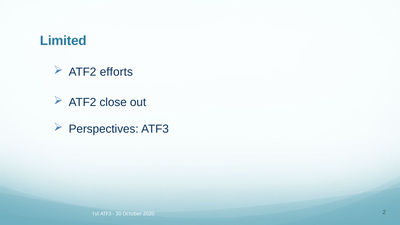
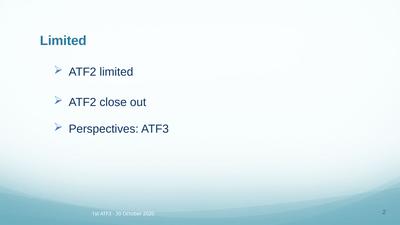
ATF2 efforts: efforts -> limited (116, 72)
